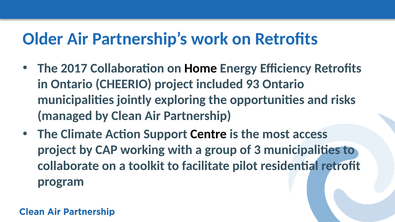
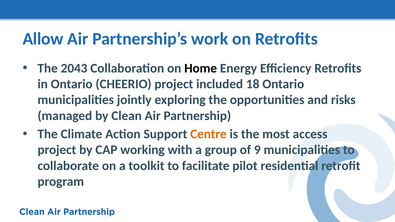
Older: Older -> Allow (43, 39)
2017: 2017 -> 2043 (74, 68)
93: 93 -> 18 (253, 84)
Centre colour: black -> orange (208, 134)
3: 3 -> 9 (257, 150)
